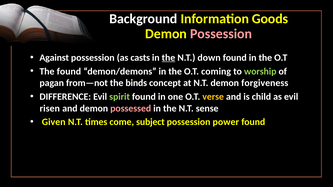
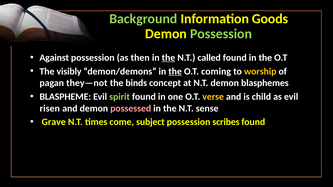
Background colour: white -> light green (143, 19)
Possession colour: pink -> light green (221, 34)
casts: casts -> then (140, 58)
down: down -> called (209, 58)
The found: found -> visibly (69, 71)
the underline: none -> present (175, 71)
worship colour: light green -> yellow (260, 71)
from—not: from—not -> they—not (87, 83)
forgiveness: forgiveness -> blasphemes (265, 83)
DIFFERENCE: DIFFERENCE -> BLASPHEME (65, 97)
Given: Given -> Grave (54, 122)
power: power -> scribes (226, 122)
